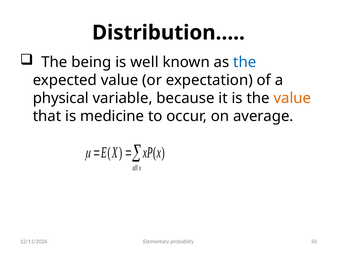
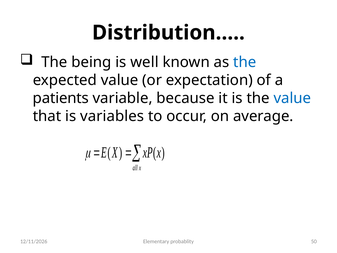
physical: physical -> patients (61, 98)
value colour: orange -> blue (292, 98)
medicine: medicine -> variables (112, 116)
